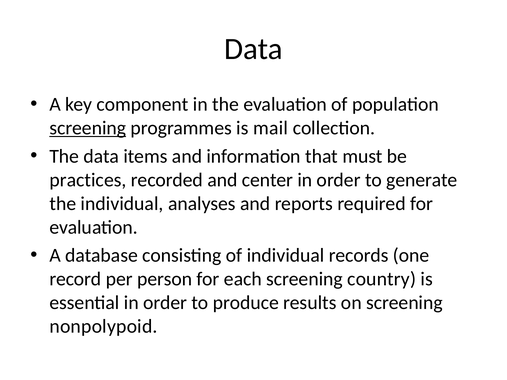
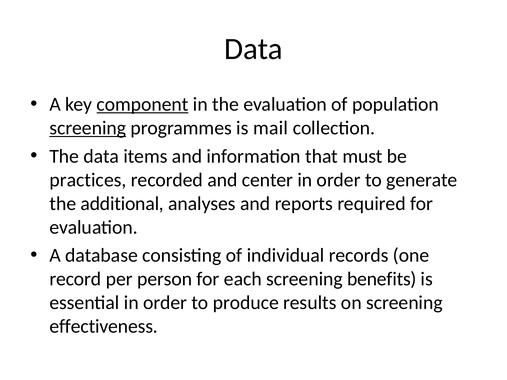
component underline: none -> present (143, 104)
the individual: individual -> additional (122, 204)
country: country -> benefits (382, 279)
nonpolypoid: nonpolypoid -> effectiveness (104, 327)
